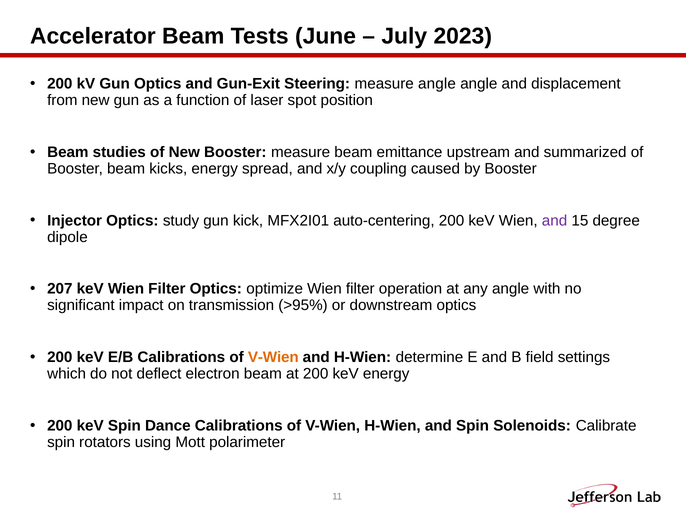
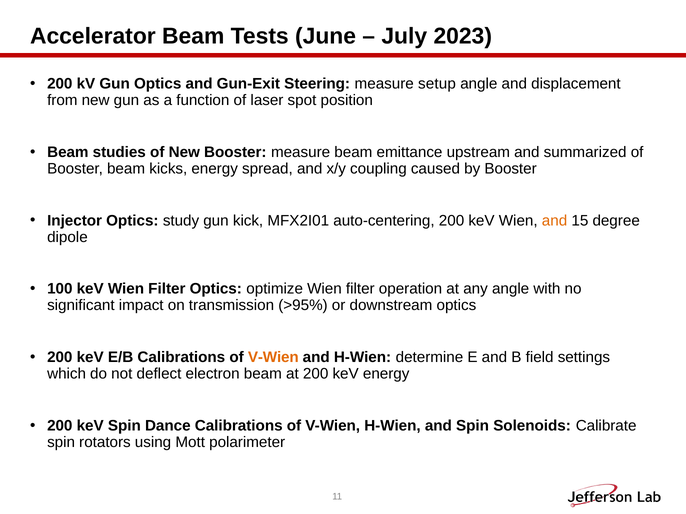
measure angle: angle -> setup (437, 84)
and colour: purple -> orange (555, 221)
207: 207 -> 100 (60, 289)
